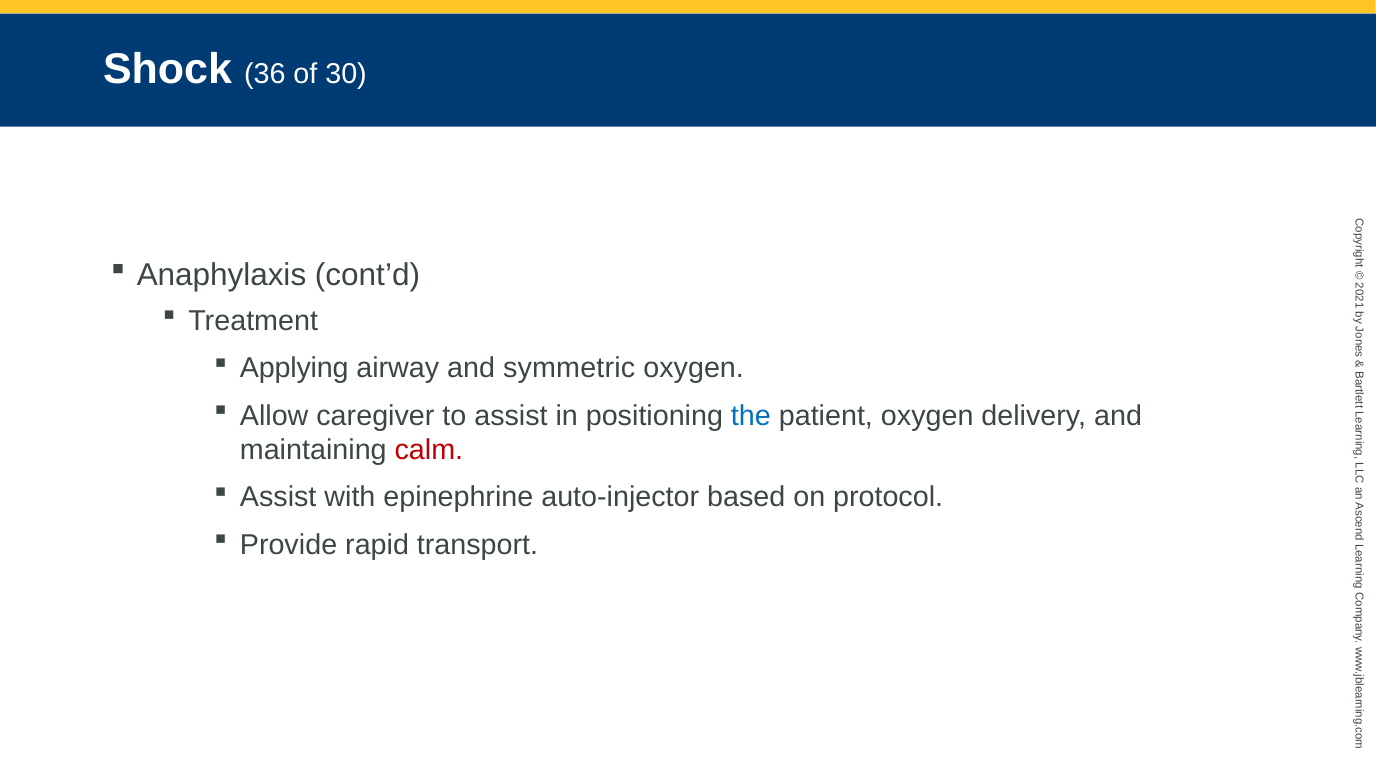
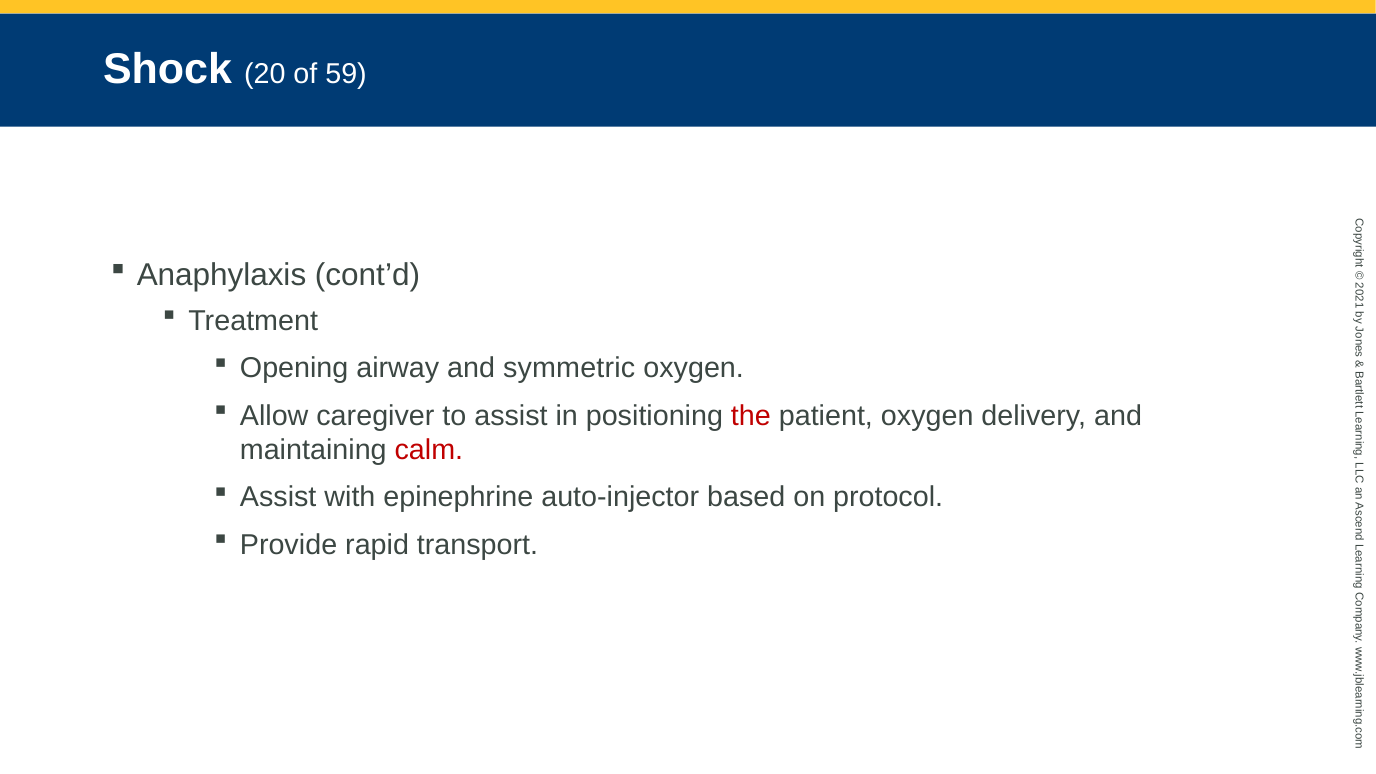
36: 36 -> 20 (265, 74)
30: 30 -> 59 (346, 74)
Applying: Applying -> Opening (294, 368)
the colour: blue -> red (751, 416)
